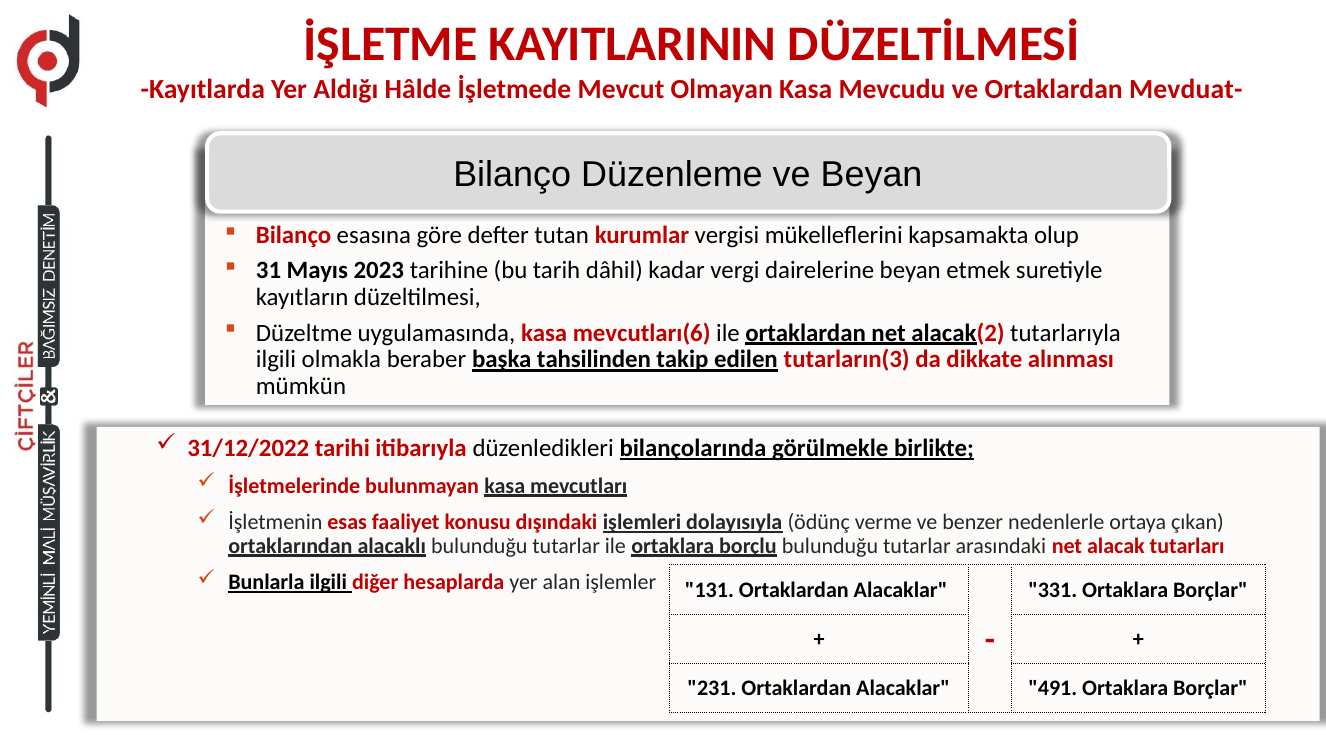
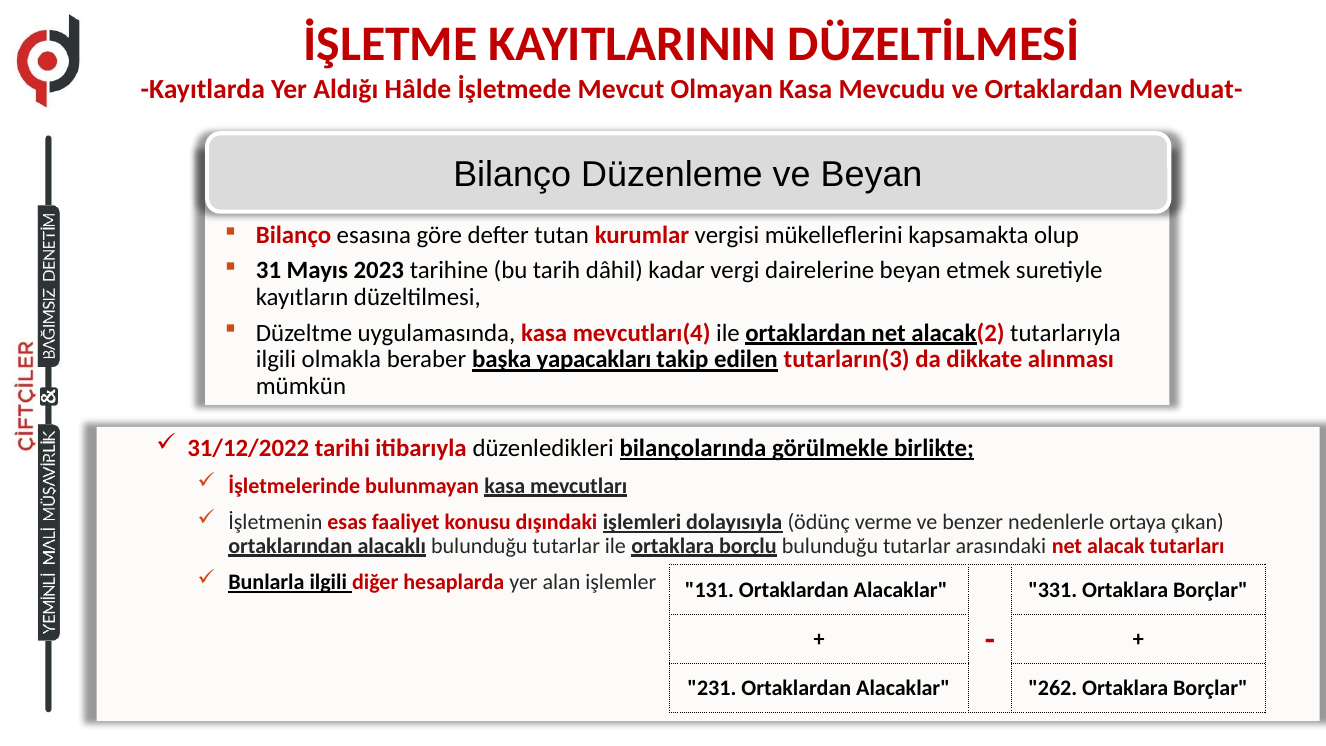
mevcutları(6: mevcutları(6 -> mevcutları(4 (642, 333)
tahsilinden: tahsilinden -> yapacakları (594, 360)
491: 491 -> 262 (1053, 689)
